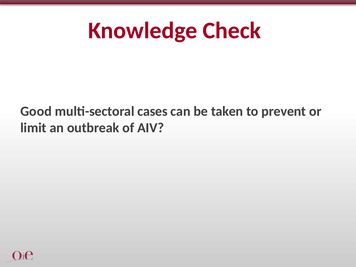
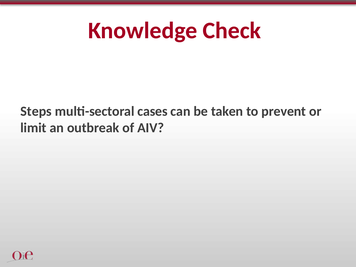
Good: Good -> Steps (36, 111)
